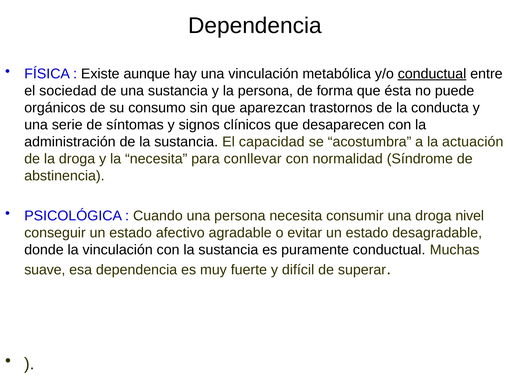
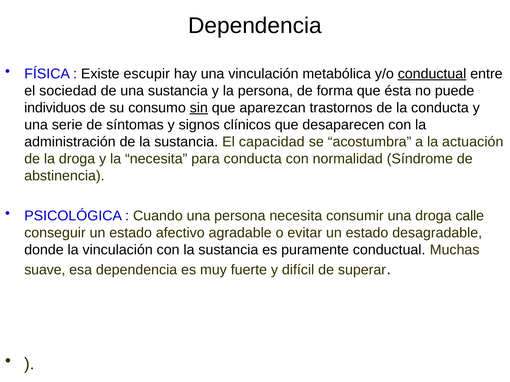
aunque: aunque -> escupir (147, 74)
orgánicos: orgánicos -> individuos (55, 108)
sin underline: none -> present (199, 108)
para conllevar: conllevar -> conducta (253, 159)
nivel: nivel -> calle (470, 216)
